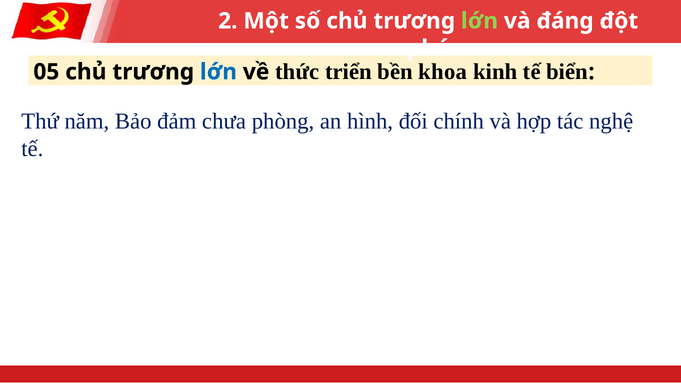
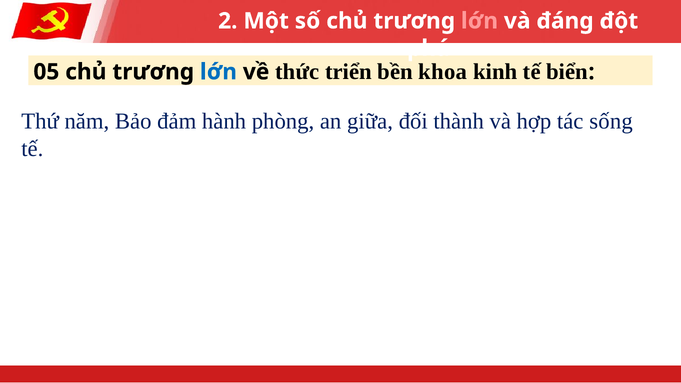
lớn colour: light green -> pink (480, 21)
chưa: chưa -> hành (224, 121)
hình: hình -> giữa (370, 121)
chính: chính -> thành (459, 121)
nghệ: nghệ -> sống (611, 121)
